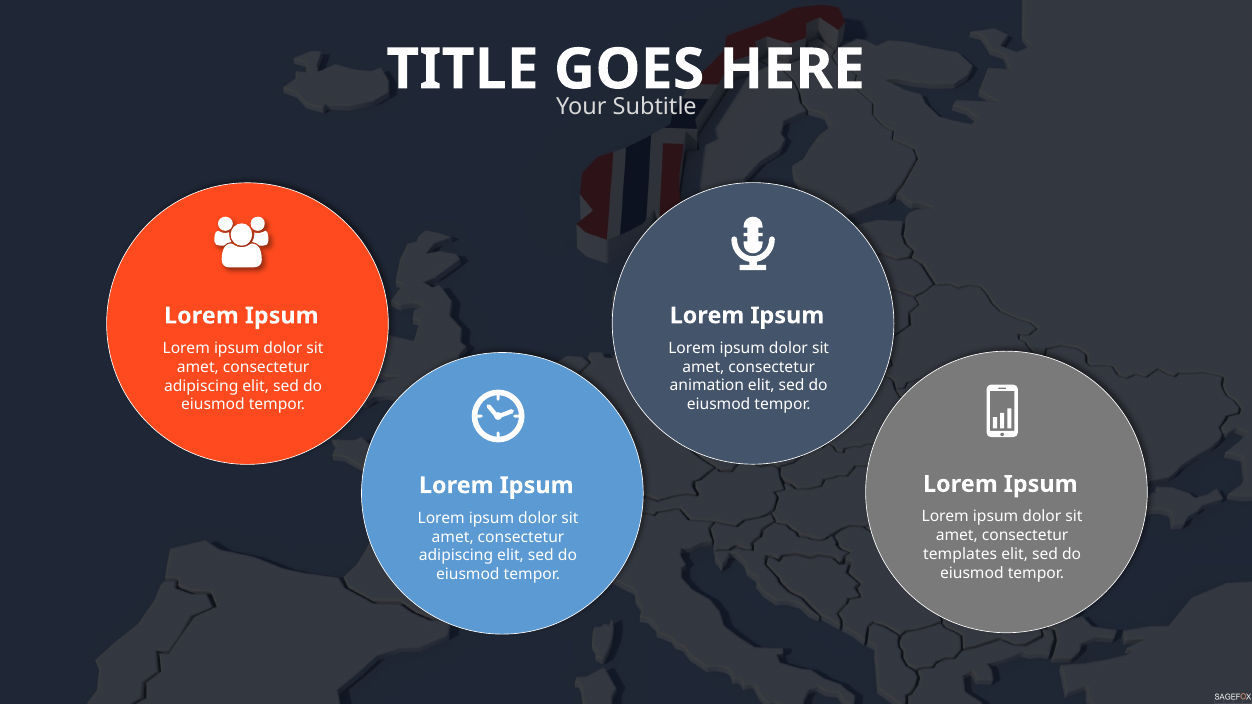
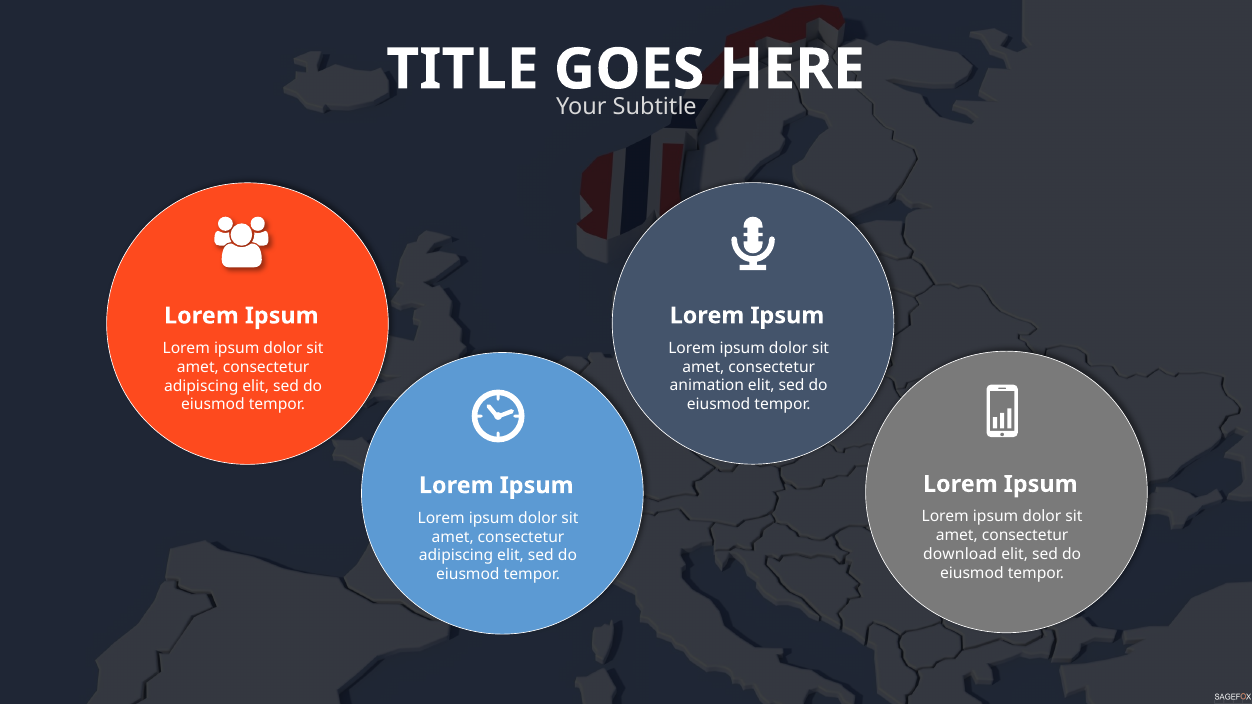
templates: templates -> download (960, 555)
